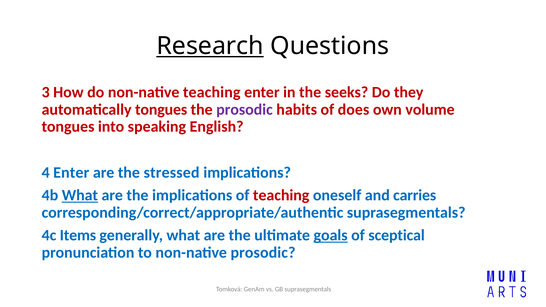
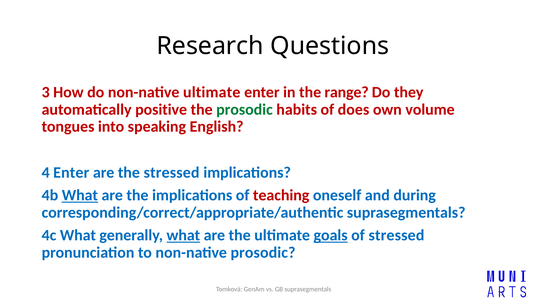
Research underline: present -> none (210, 46)
non-native teaching: teaching -> ultimate (212, 92)
seeks: seeks -> range (347, 92)
automatically tongues: tongues -> positive (161, 110)
prosodic colour: purple -> green (244, 110)
carries: carries -> during (415, 195)
4c Items: Items -> What (78, 235)
what underline: none -> present (183, 235)
of sceptical: sceptical -> stressed (396, 235)
